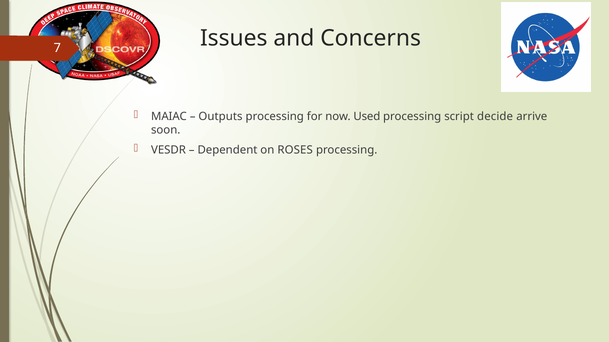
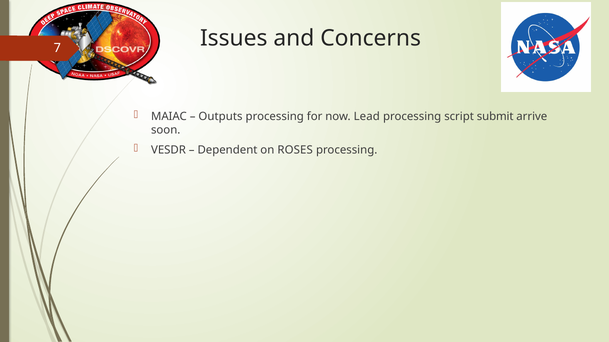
Used: Used -> Lead (367, 117)
decide: decide -> submit (495, 117)
